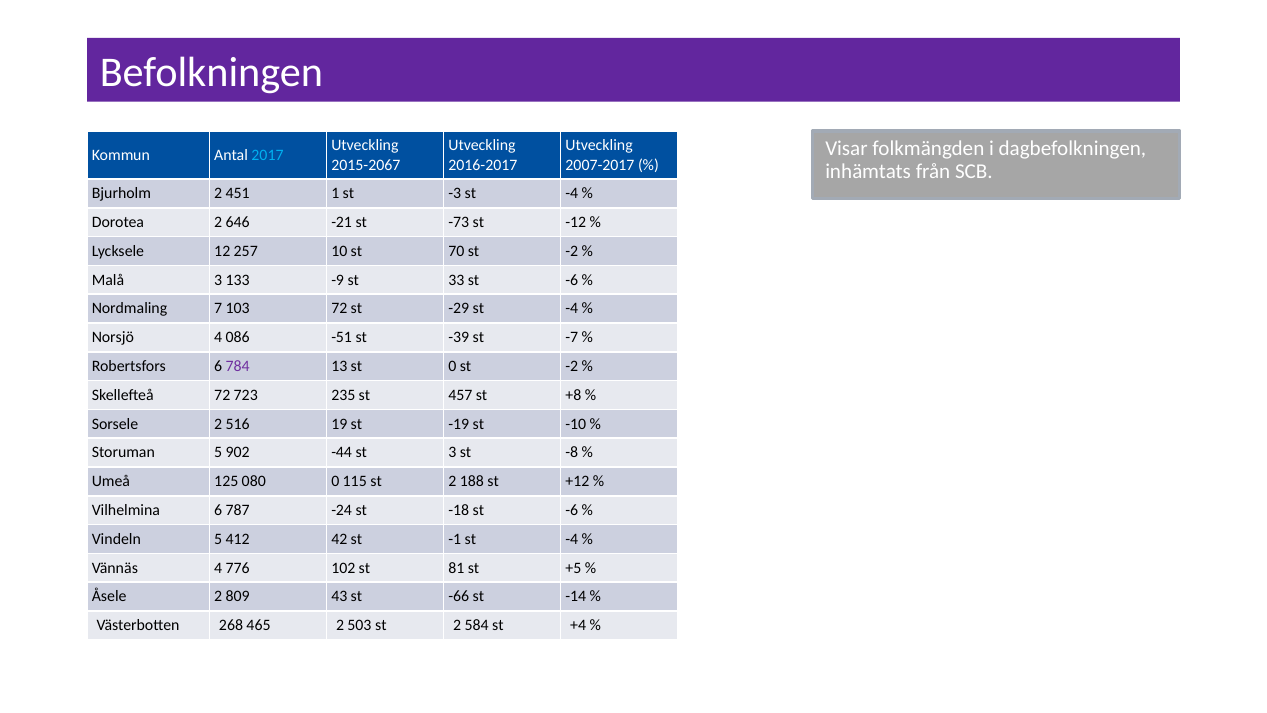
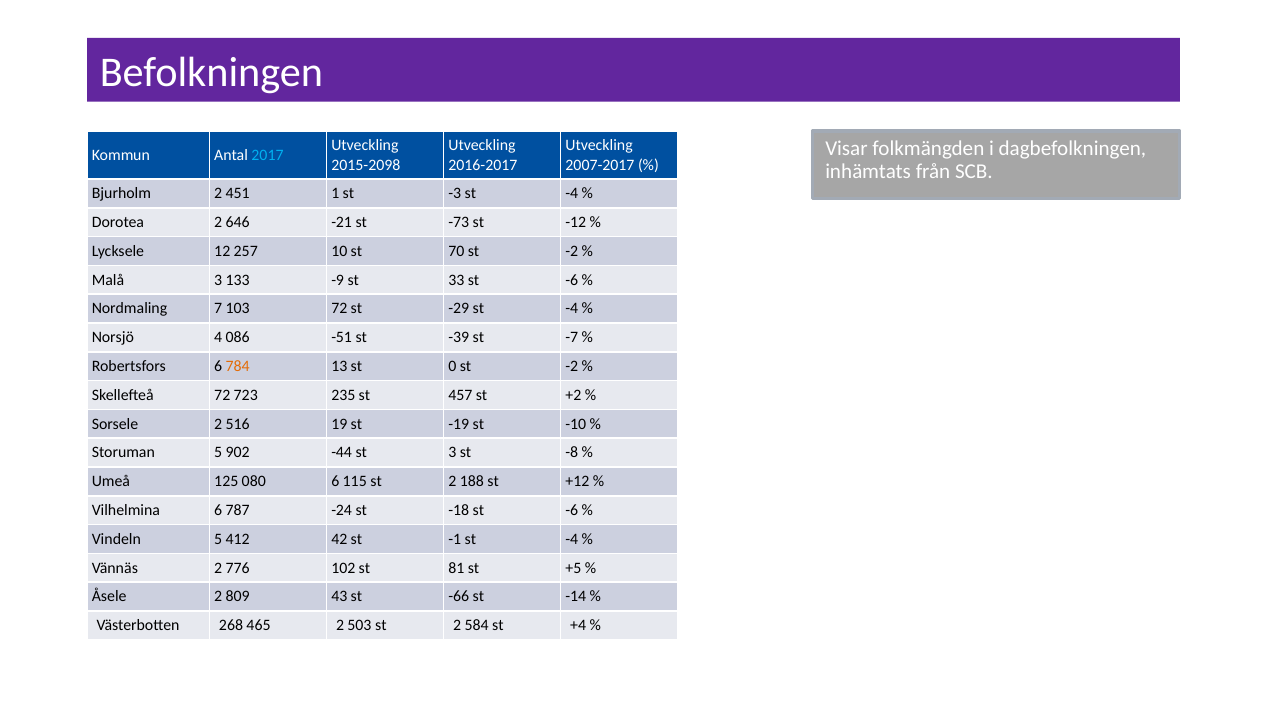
2015-2067: 2015-2067 -> 2015-2098 (366, 165)
784 colour: purple -> orange (238, 366)
+8: +8 -> +2 (573, 395)
080 0: 0 -> 6 (335, 481)
Vännäs 4: 4 -> 2 (218, 568)
